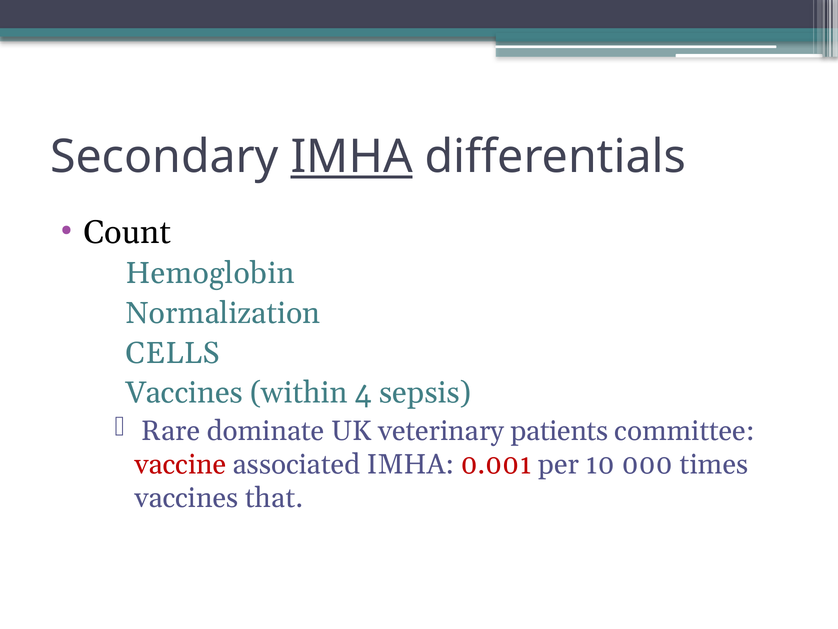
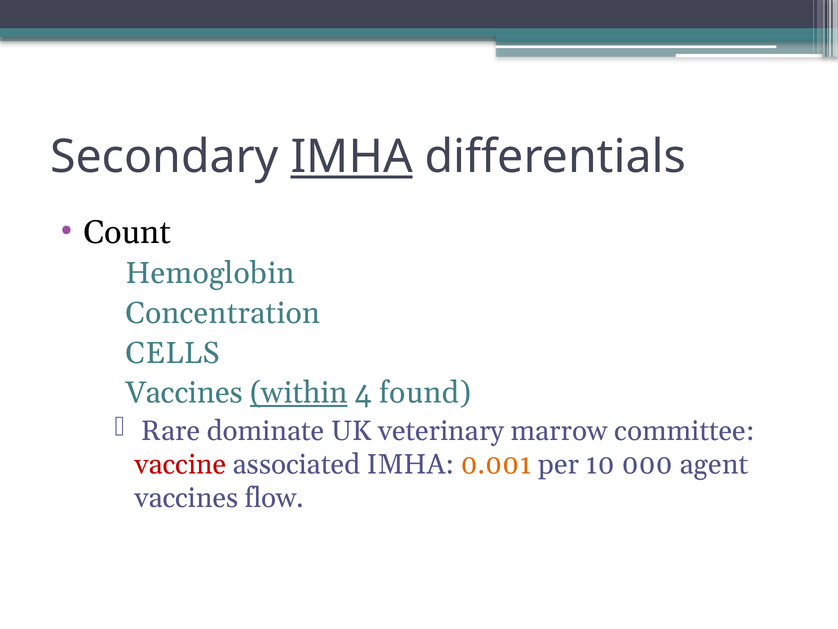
Normalization: Normalization -> Concentration (223, 313)
within underline: none -> present (299, 393)
sepsis: sepsis -> found (425, 393)
patients: patients -> marrow (559, 431)
0.001 colour: red -> orange (496, 464)
times: times -> agent (714, 464)
that: that -> flow (274, 498)
